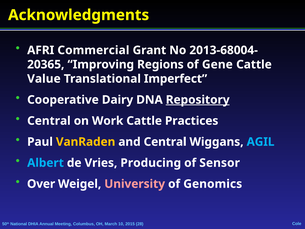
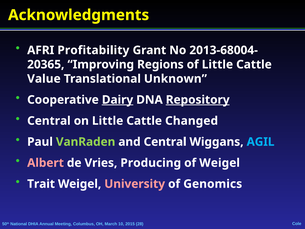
Commercial: Commercial -> Profitability (93, 50)
of Gene: Gene -> Little (217, 64)
Imperfect: Imperfect -> Unknown (175, 79)
Dairy underline: none -> present (117, 100)
on Work: Work -> Little (108, 121)
Practices: Practices -> Changed (192, 121)
VanRaden colour: yellow -> light green (86, 142)
Albert colour: light blue -> pink (46, 163)
of Sensor: Sensor -> Weigel (220, 163)
Over: Over -> Trait (41, 184)
